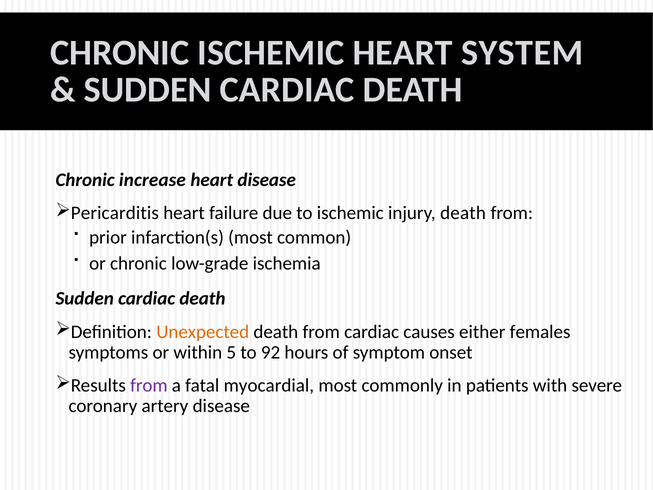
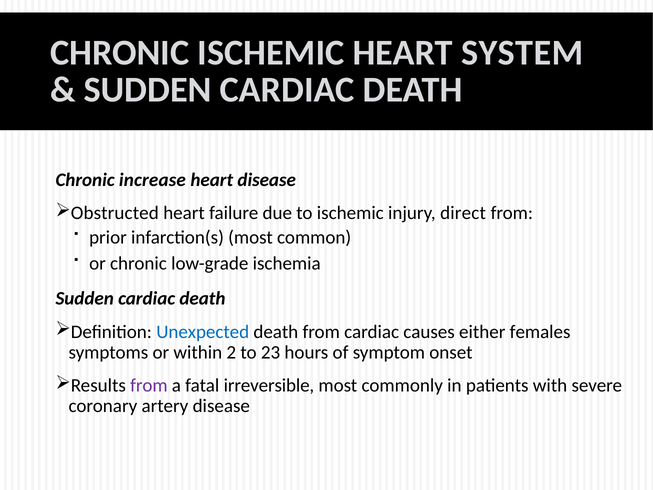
Pericarditis: Pericarditis -> Obstructed (115, 213)
injury death: death -> direct (463, 213)
Unexpected colour: orange -> blue (203, 332)
5: 5 -> 2 (231, 352)
92: 92 -> 23 (271, 352)
myocardial: myocardial -> irreversible (269, 385)
